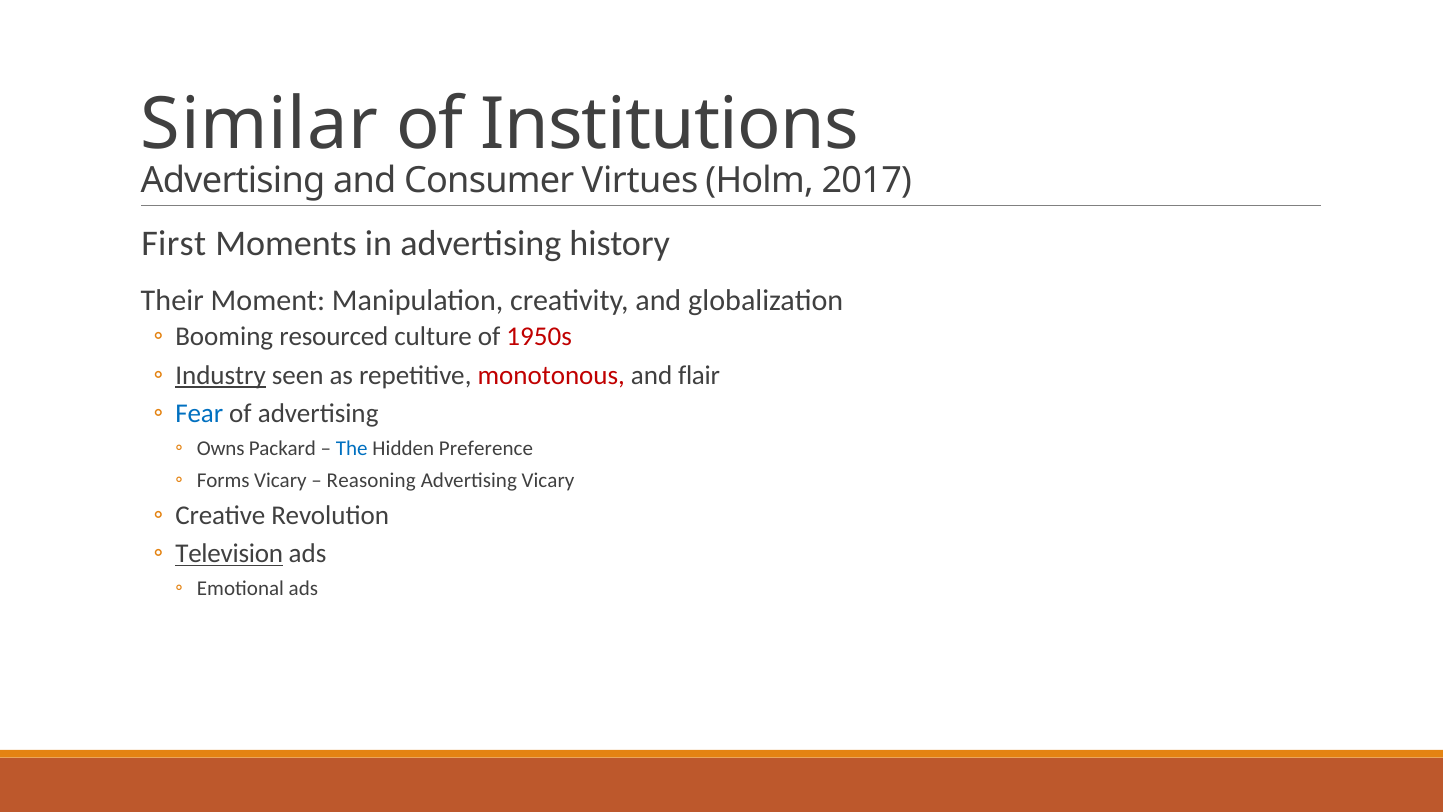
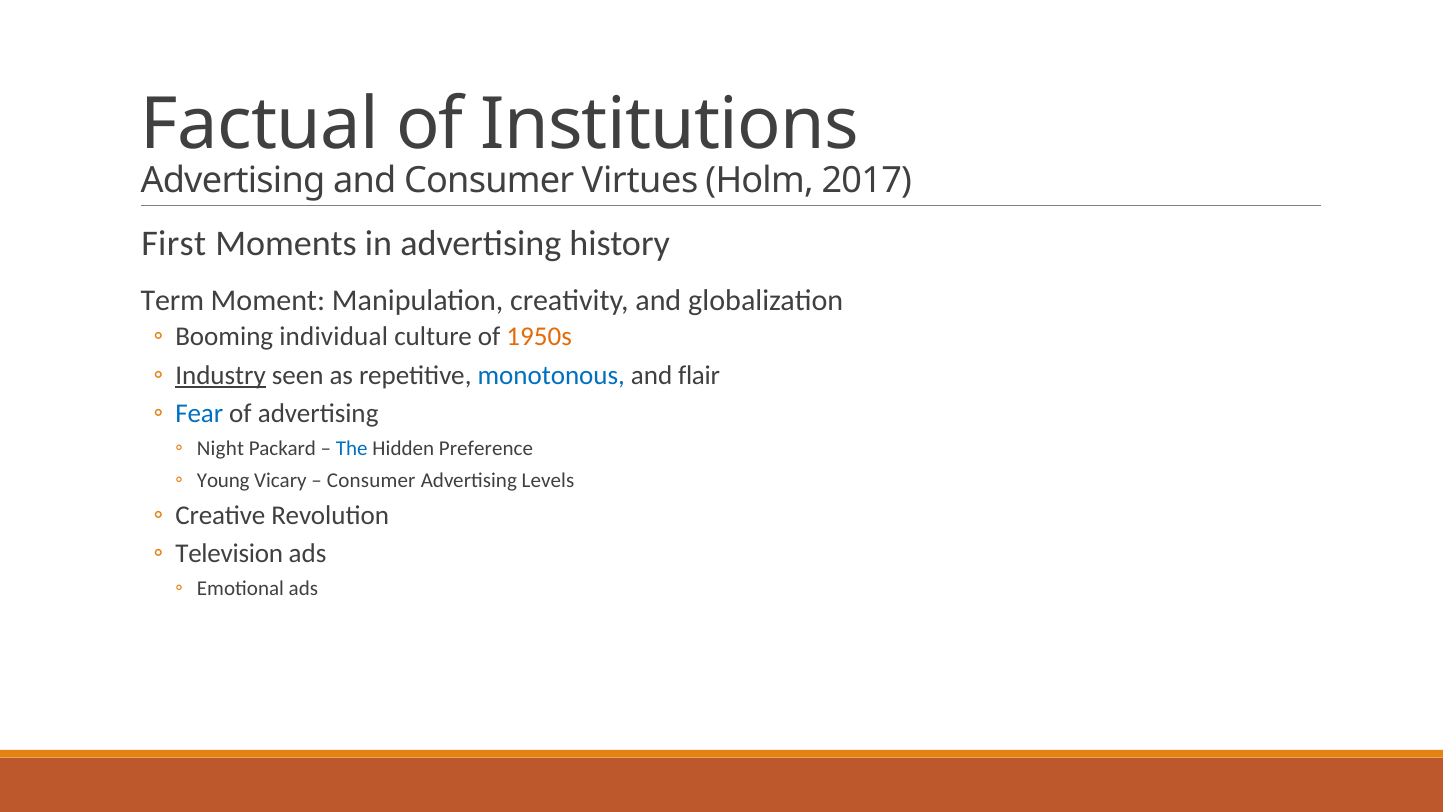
Similar: Similar -> Factual (260, 125)
Their: Their -> Term (172, 300)
resourced: resourced -> individual (334, 337)
1950s colour: red -> orange (539, 337)
monotonous colour: red -> blue (551, 375)
Owns: Owns -> Night (221, 448)
Forms: Forms -> Young (223, 480)
Reasoning: Reasoning -> Consumer (371, 480)
Advertising Vicary: Vicary -> Levels (548, 480)
Television underline: present -> none (229, 554)
